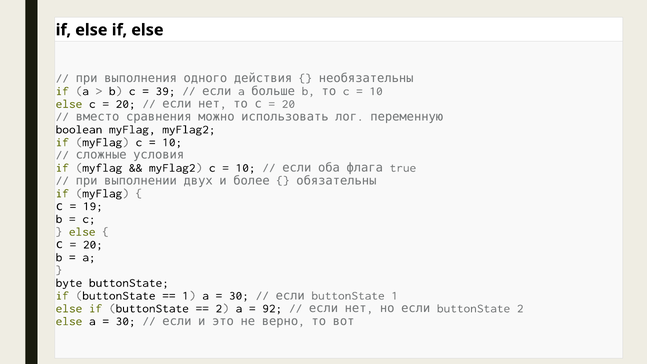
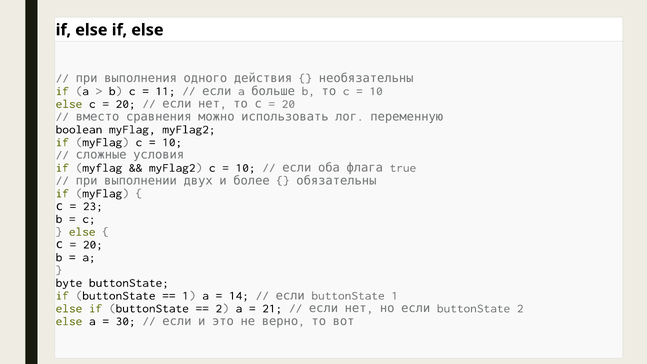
39: 39 -> 11 (166, 91)
19: 19 -> 23 (93, 206)
30: 30 -> 14 (239, 295)
92: 92 -> 21 (272, 308)
